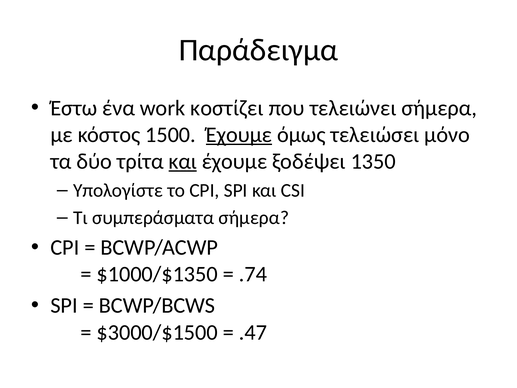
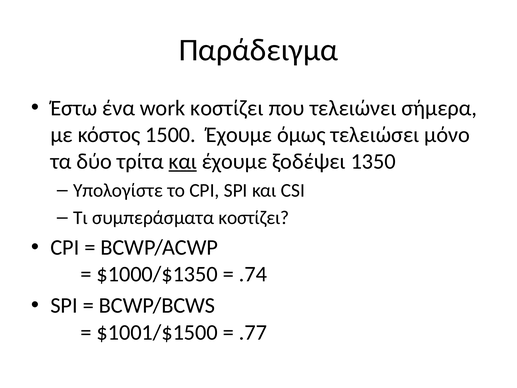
Έχουμε underline: present -> none (239, 135)
συμπεράσματα σήμερα: σήμερα -> κοστίζει (254, 218)
$3000/$1500: $3000/$1500 -> $1001/$1500 (157, 332)
.47: .47 -> .77 (253, 332)
